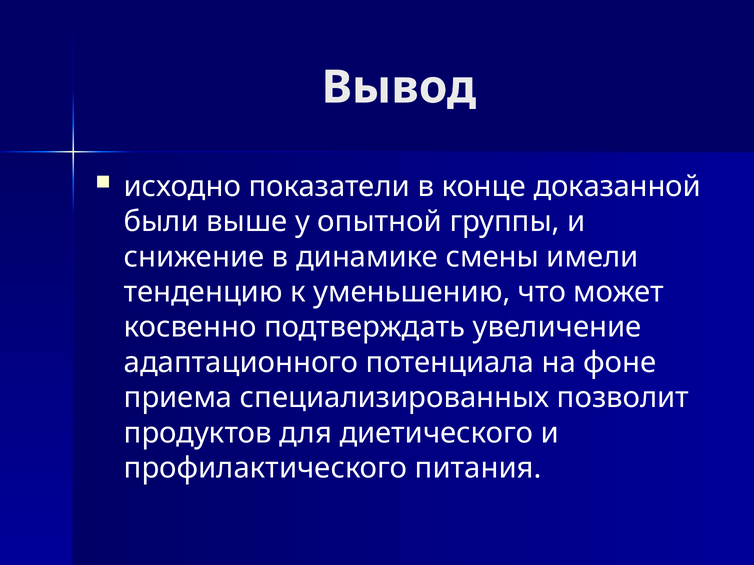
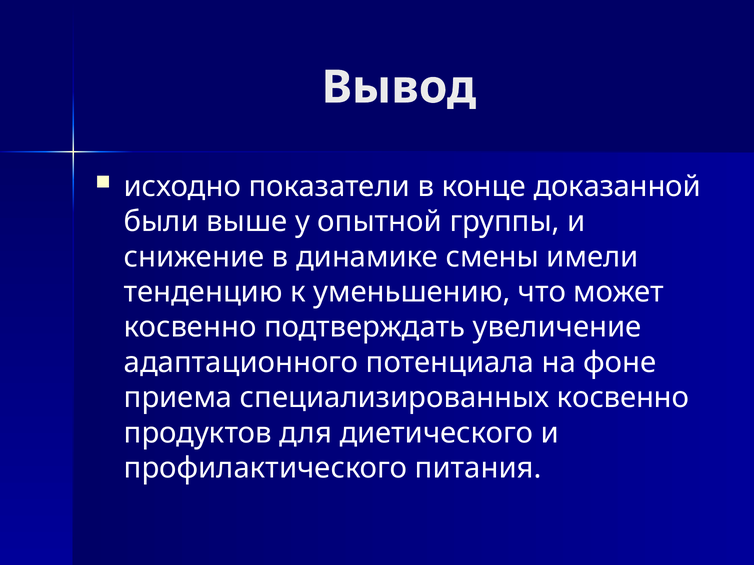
специализированных позволит: позволит -> косвенно (623, 398)
